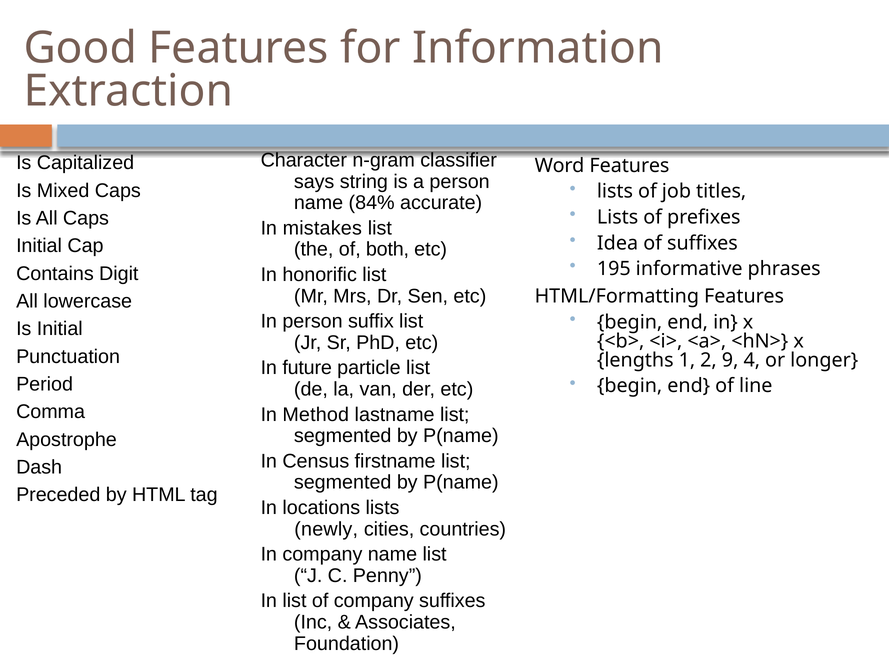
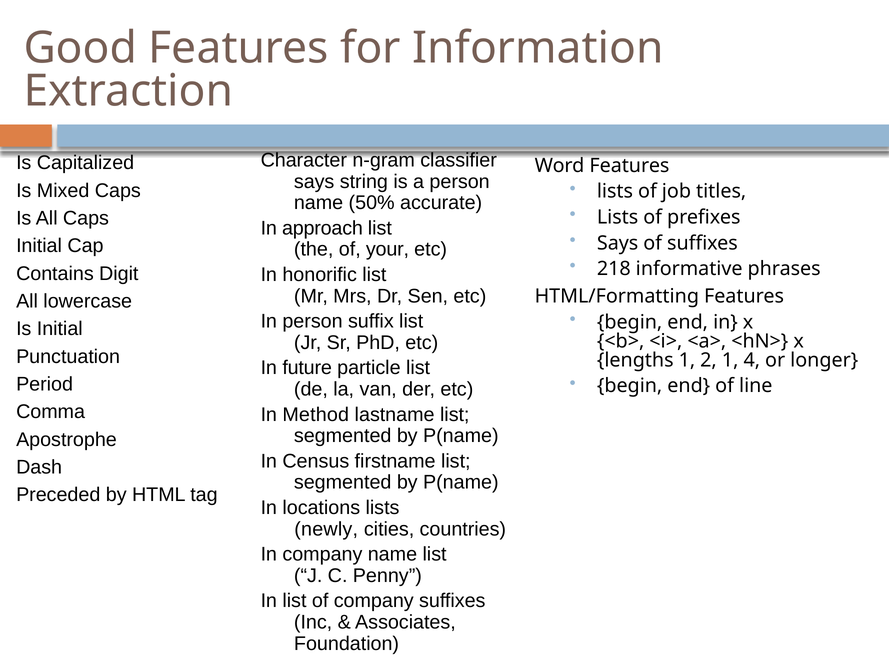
84%: 84% -> 50% (372, 203)
mistakes: mistakes -> approach (322, 228)
Idea: Idea -> Says (618, 243)
both: both -> your (387, 249)
195: 195 -> 218 (614, 269)
2 9: 9 -> 1 (730, 360)
